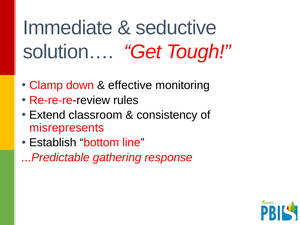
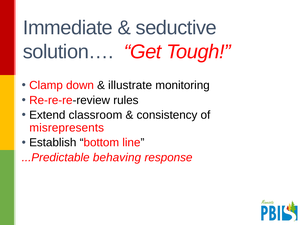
effective: effective -> illustrate (130, 85)
gathering: gathering -> behaving (117, 158)
